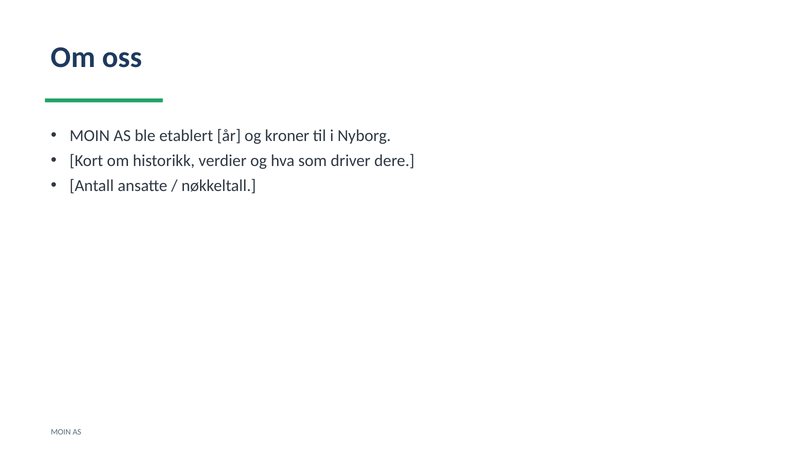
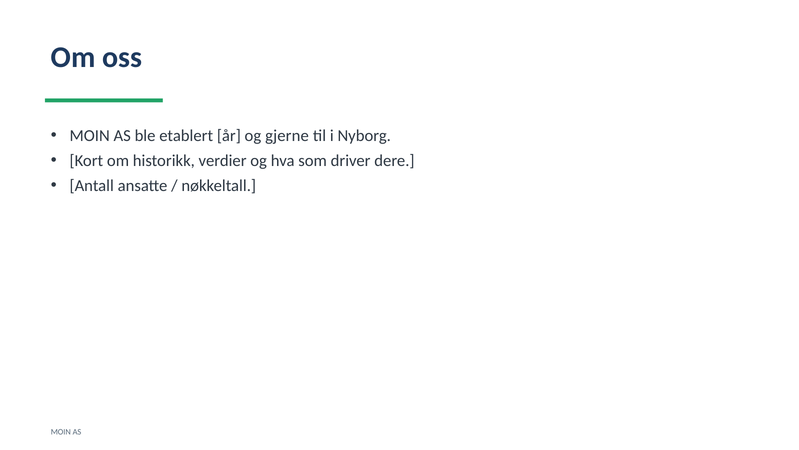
kroner: kroner -> gjerne (287, 135)
